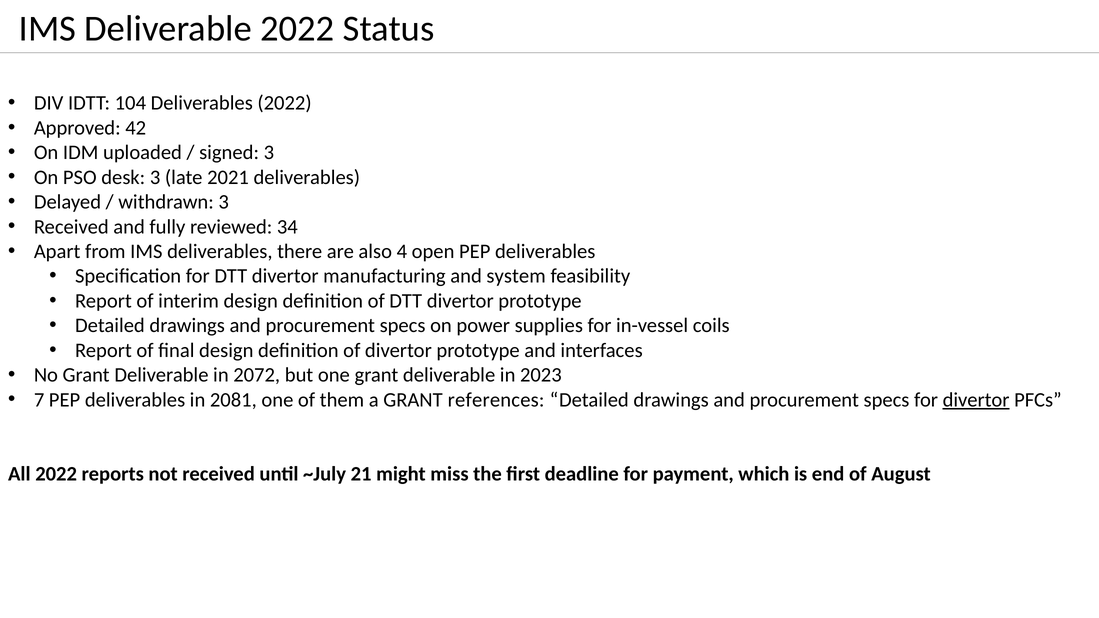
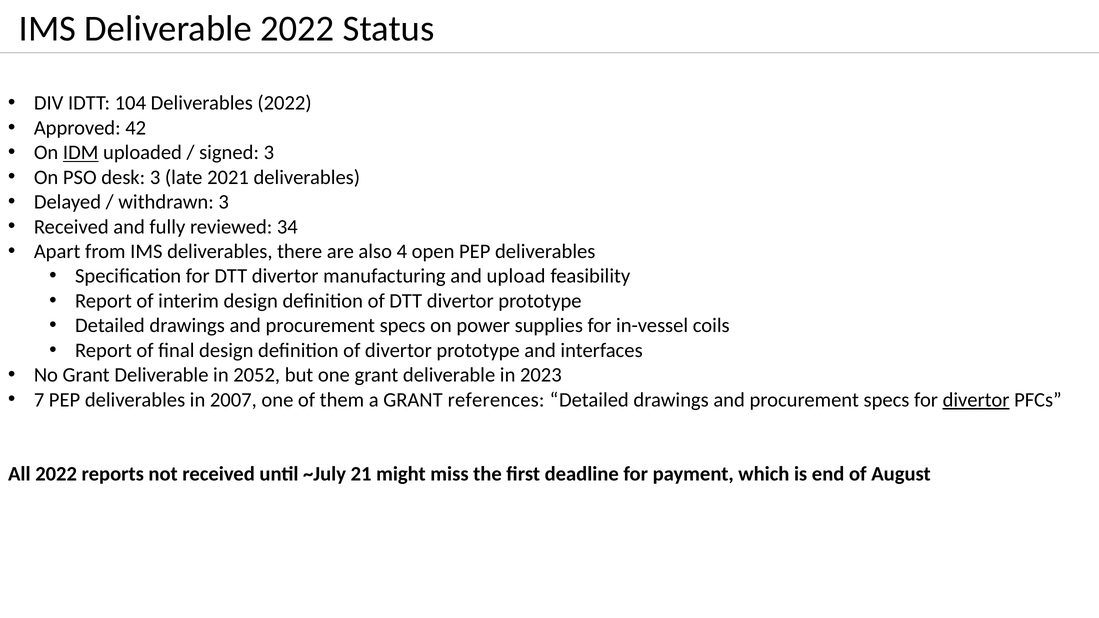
IDM underline: none -> present (81, 153)
system: system -> upload (516, 276)
2072: 2072 -> 2052 (257, 375)
2081: 2081 -> 2007 (233, 400)
